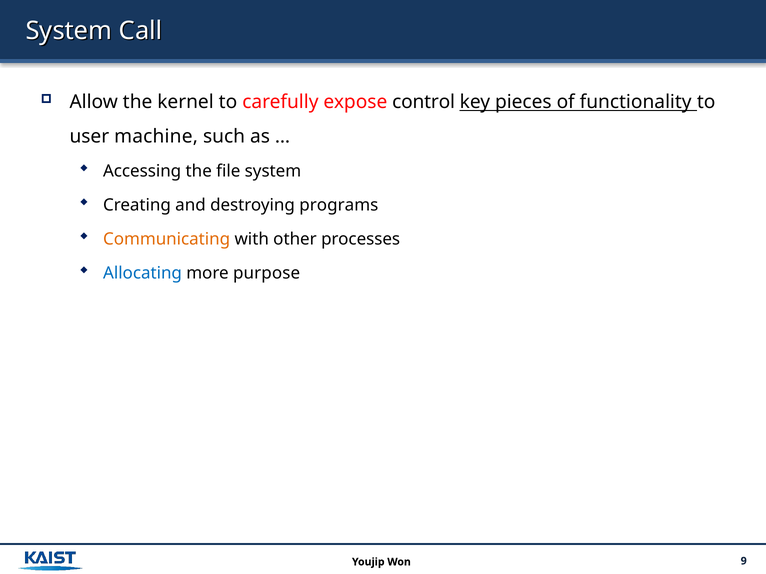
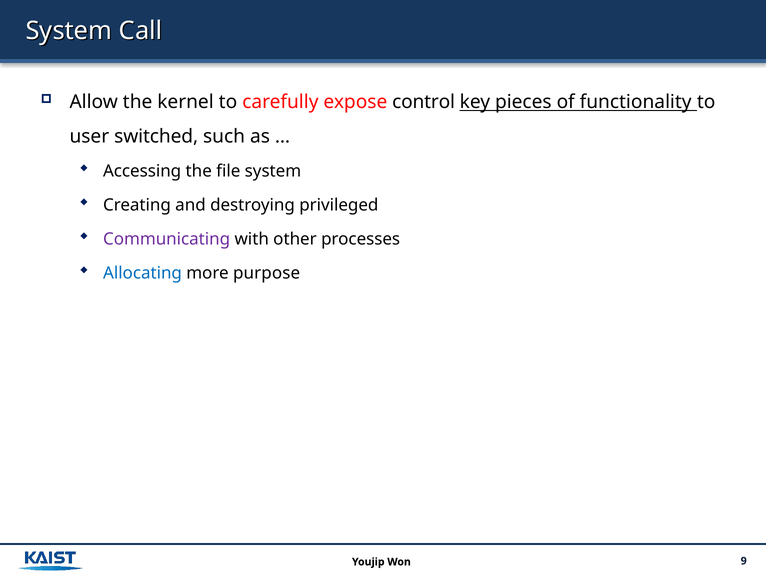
machine: machine -> switched (156, 136)
programs: programs -> privileged (339, 206)
Communicating colour: orange -> purple (167, 240)
